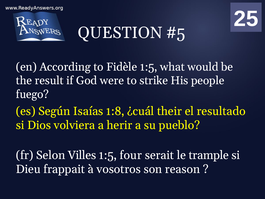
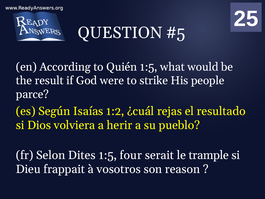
Fidèle: Fidèle -> Quién (122, 67)
fuego: fuego -> parce (32, 94)
1:8: 1:8 -> 1:2 (115, 111)
their: their -> rejas (169, 111)
Villes: Villes -> Dites (82, 155)
